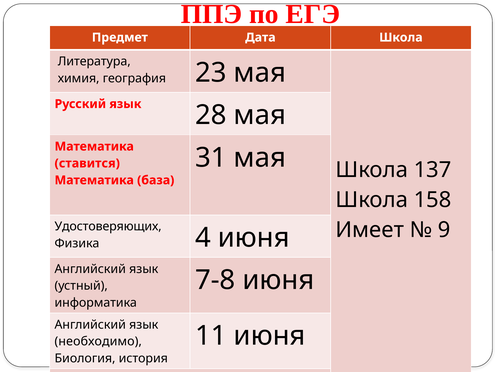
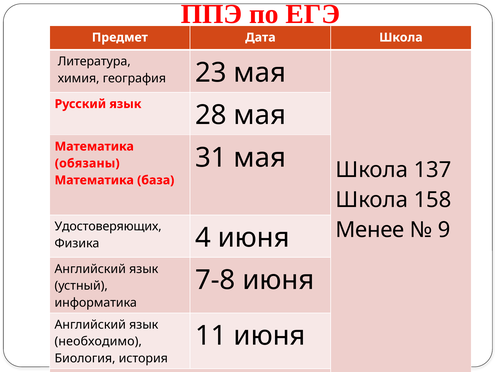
ставится: ставится -> обязаны (87, 163)
Имеет: Имеет -> Менее (370, 230)
